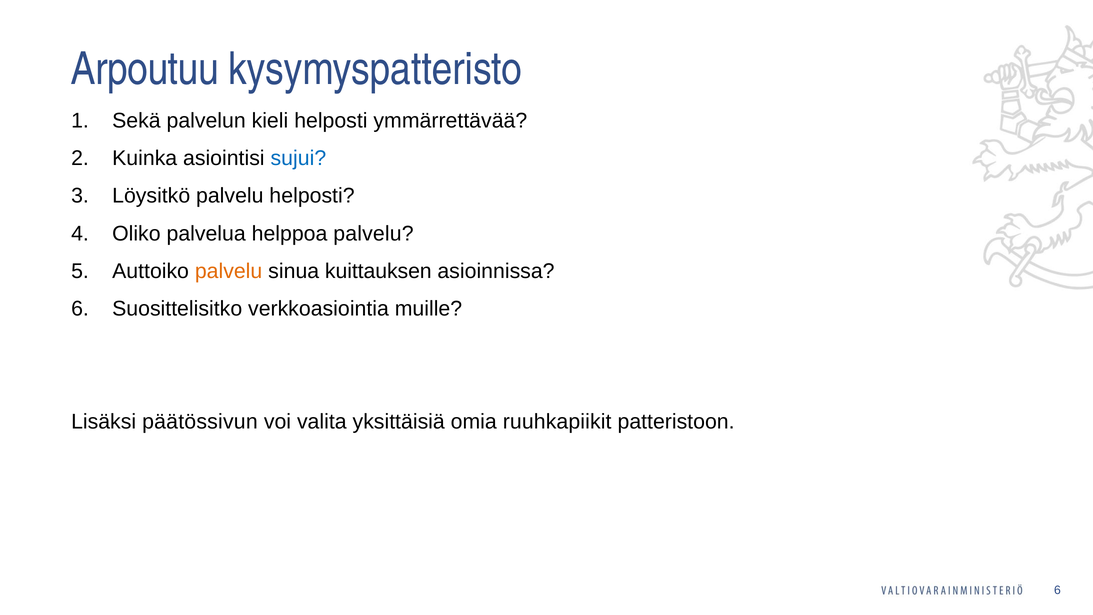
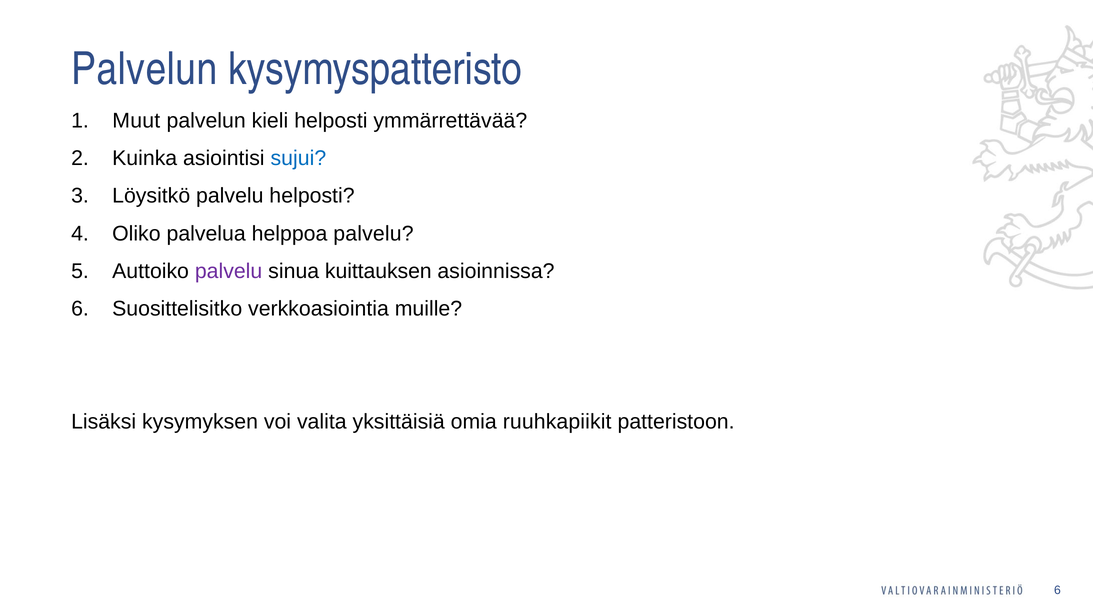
Arpoutuu: Arpoutuu -> Palvelun (144, 69)
Sekä: Sekä -> Muut (136, 121)
palvelu colour: orange -> purple (229, 271)
päätössivun: päätössivun -> kysymyksen (200, 422)
